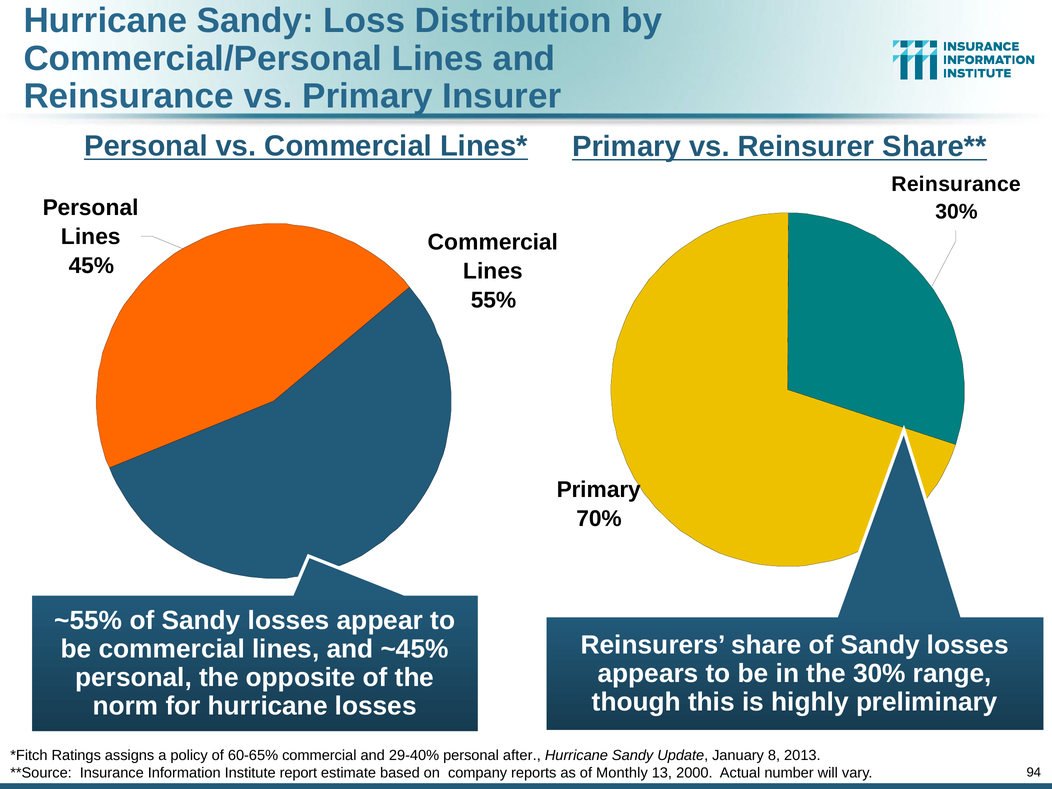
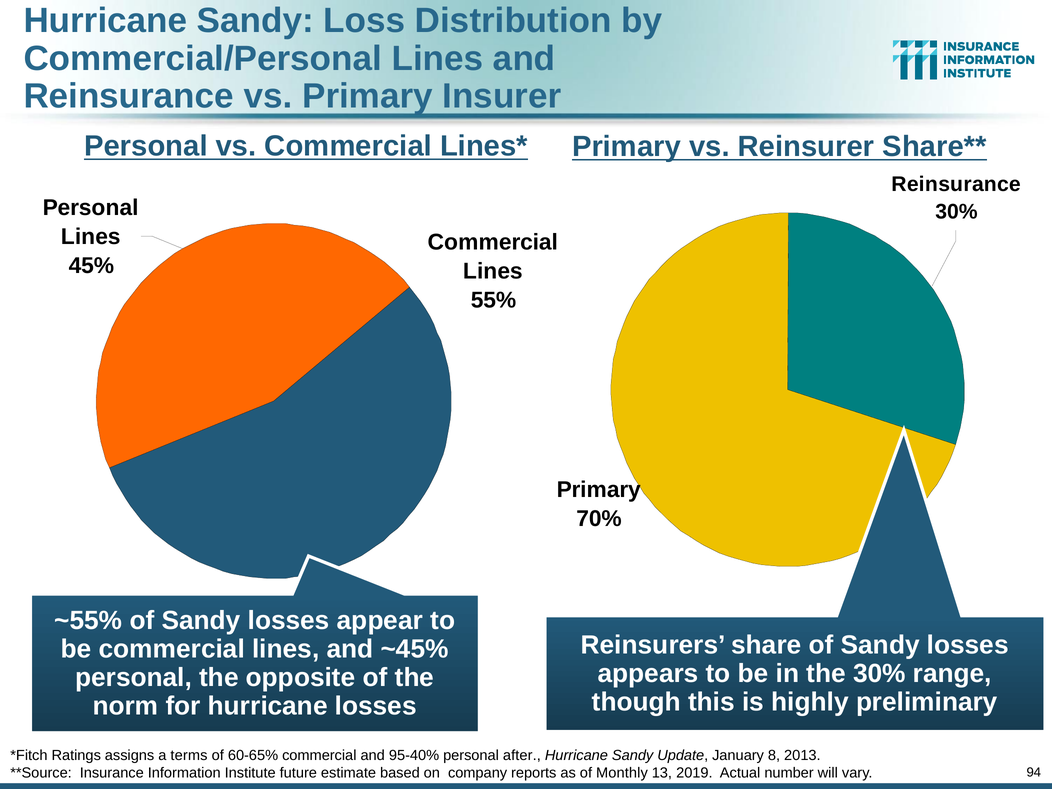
policy: policy -> terms (189, 755)
29-40%: 29-40% -> 95-40% (414, 755)
report: report -> future (298, 773)
2000: 2000 -> 2019 (694, 773)
